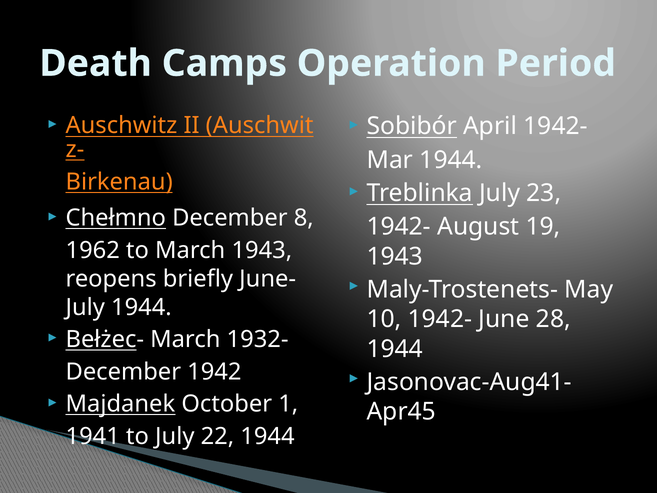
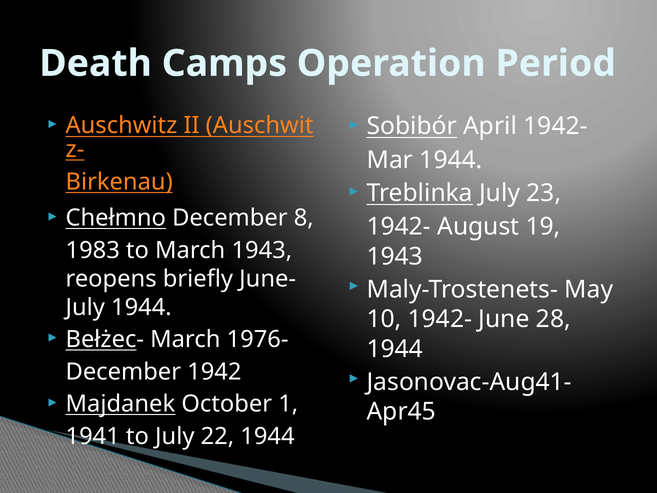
1962: 1962 -> 1983 (93, 250)
1932-: 1932- -> 1976- (258, 339)
